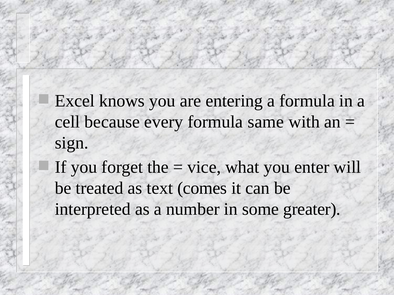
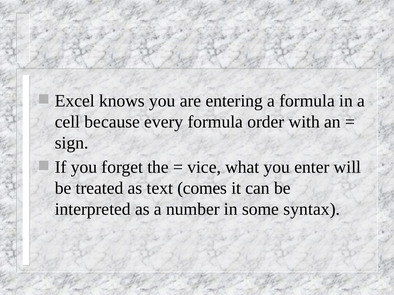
same: same -> order (266, 122)
greater: greater -> syntax (312, 210)
